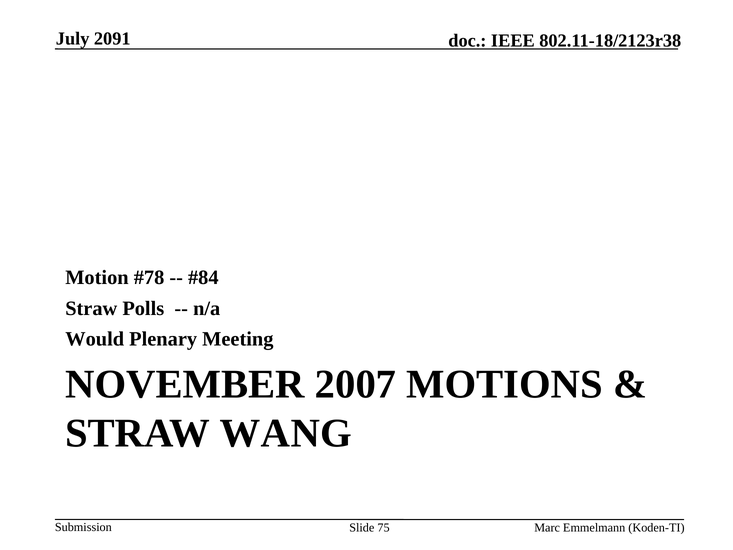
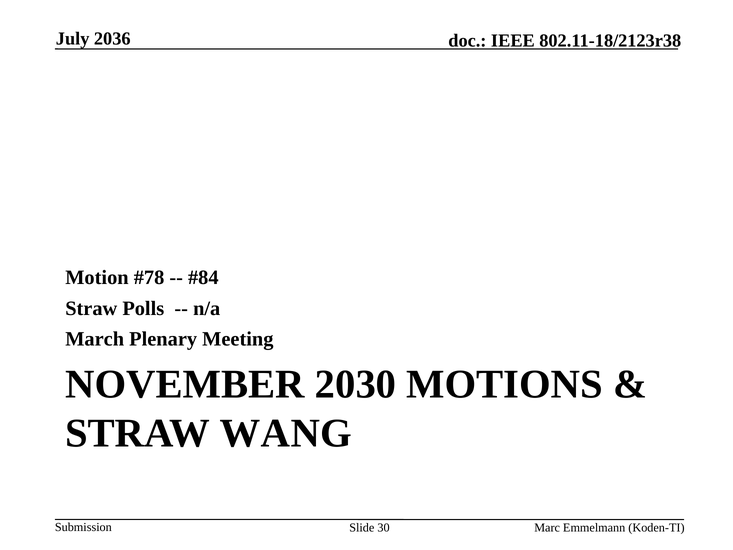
2091: 2091 -> 2036 (112, 39)
Would: Would -> March (95, 339)
2007: 2007 -> 2030 (356, 384)
75: 75 -> 30 (384, 527)
